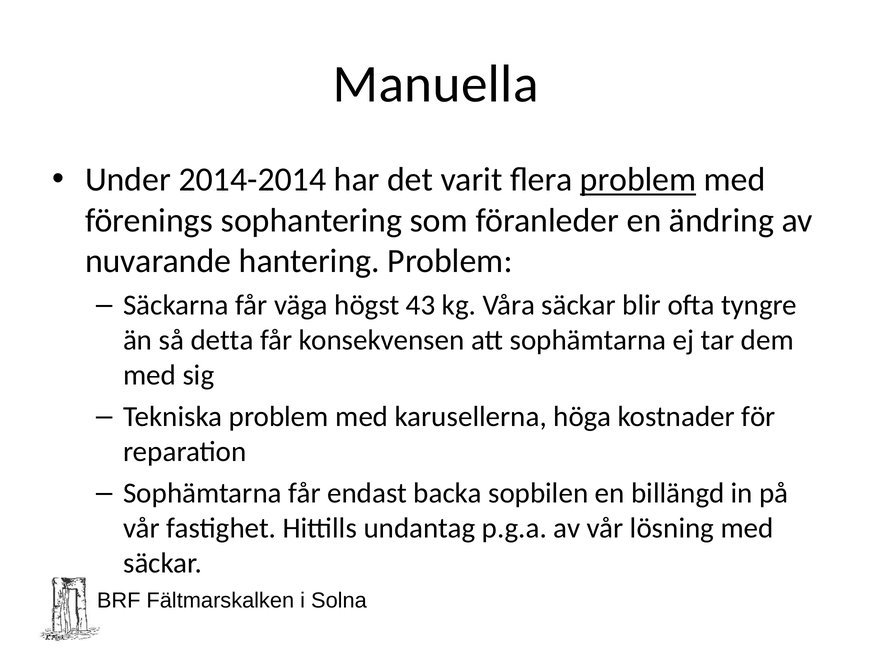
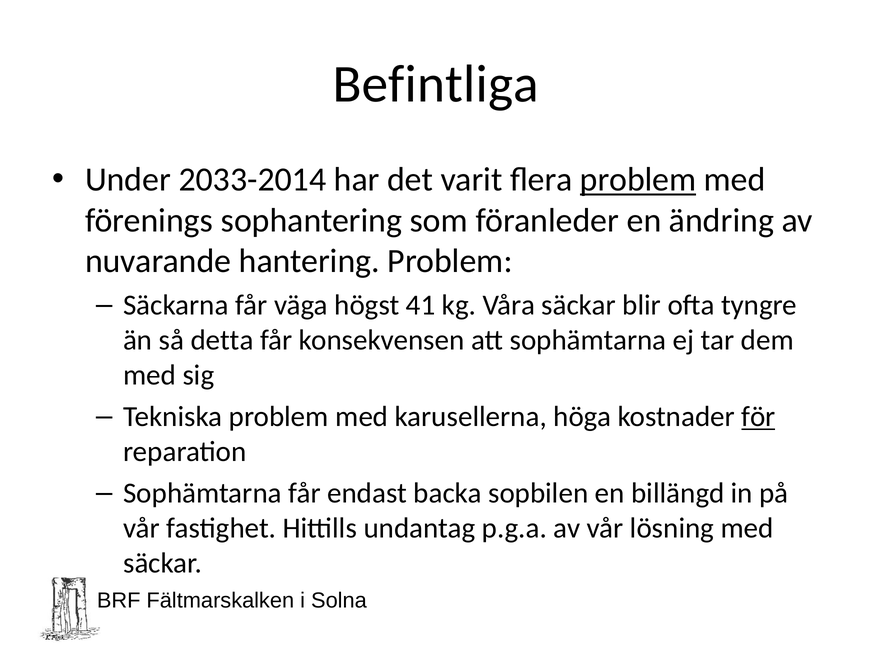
Manuella: Manuella -> Befintliga (436, 84)
2014-2014: 2014-2014 -> 2033-2014 (252, 180)
43: 43 -> 41 (421, 305)
för underline: none -> present (758, 417)
